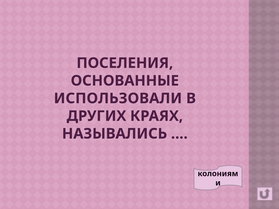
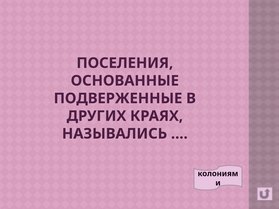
ИСПОЛЬЗОВАЛИ: ИСПОЛЬЗОВАЛИ -> ПОДВЕРЖЕННЫЕ (118, 98)
